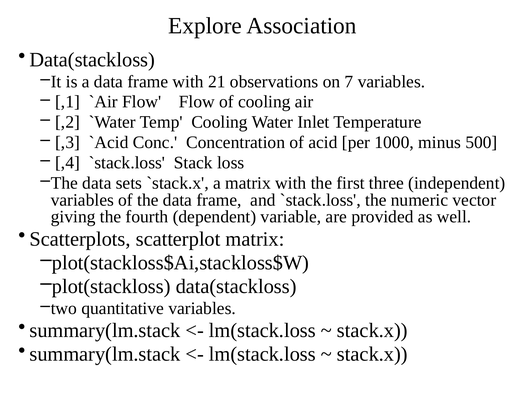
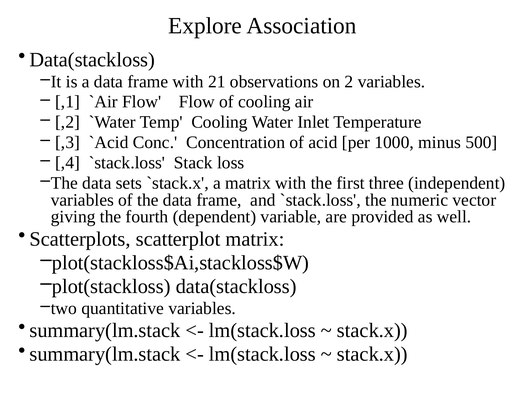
7: 7 -> 2 (349, 82)
